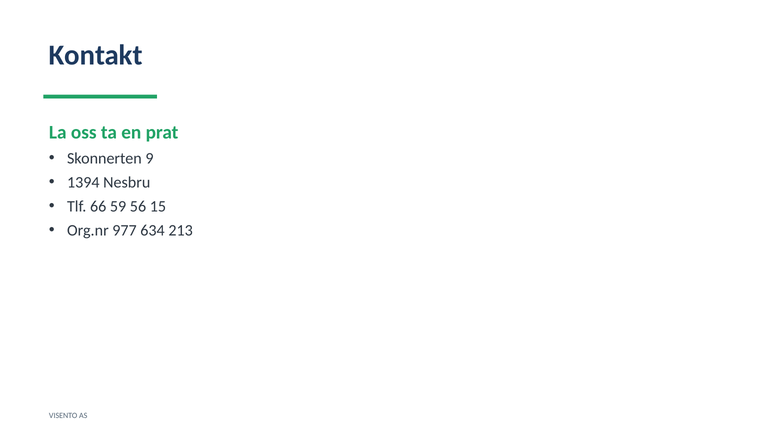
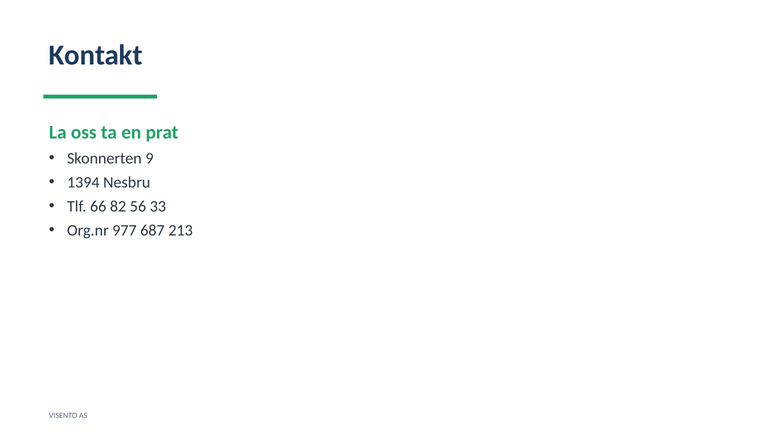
59: 59 -> 82 (118, 206)
15: 15 -> 33 (158, 206)
634: 634 -> 687 (153, 231)
